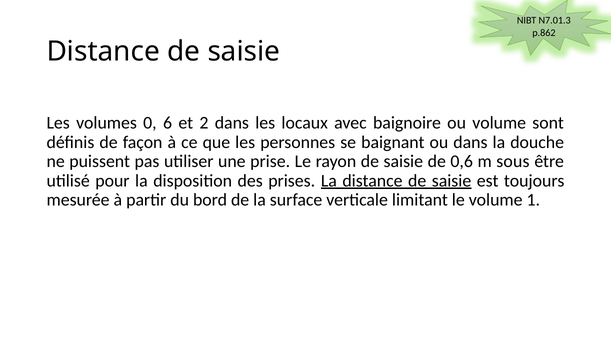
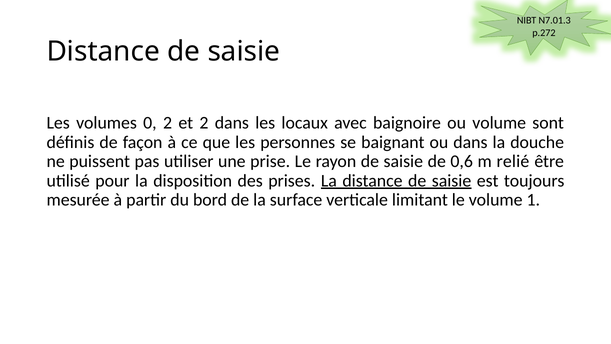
p.862: p.862 -> p.272 (544, 33)
0 6: 6 -> 2 (168, 123)
sous: sous -> relié (513, 161)
